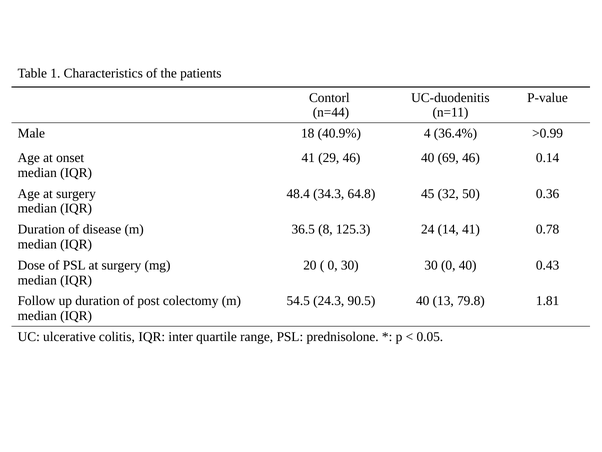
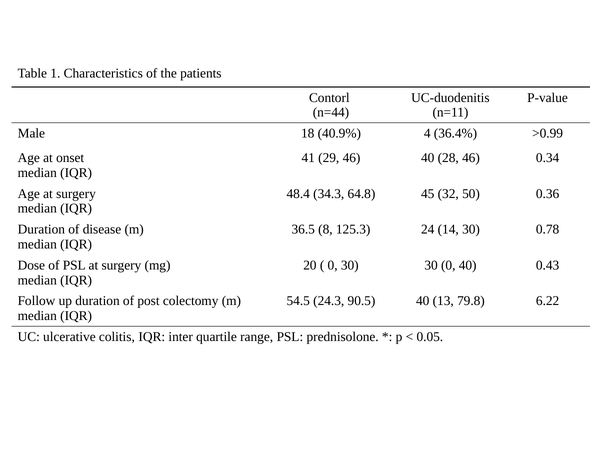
69: 69 -> 28 (448, 158)
0.14: 0.14 -> 0.34 (548, 158)
14 41: 41 -> 30 (471, 229)
1.81: 1.81 -> 6.22 (548, 301)
